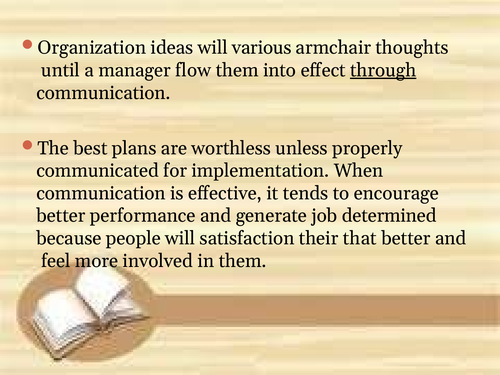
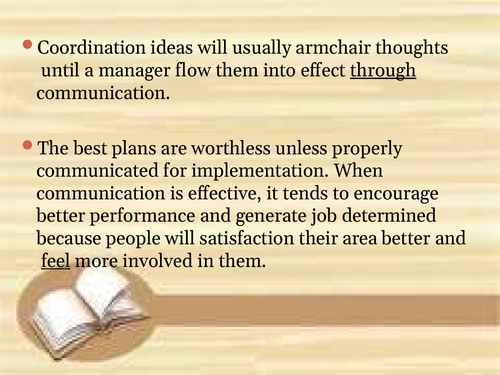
Organization: Organization -> Coordination (92, 48)
various: various -> usually (262, 48)
that: that -> area (360, 238)
feel underline: none -> present (56, 261)
